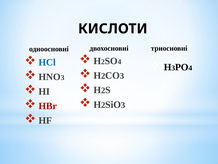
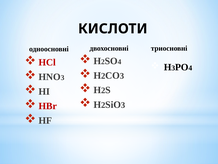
HCl colour: blue -> red (47, 62)
